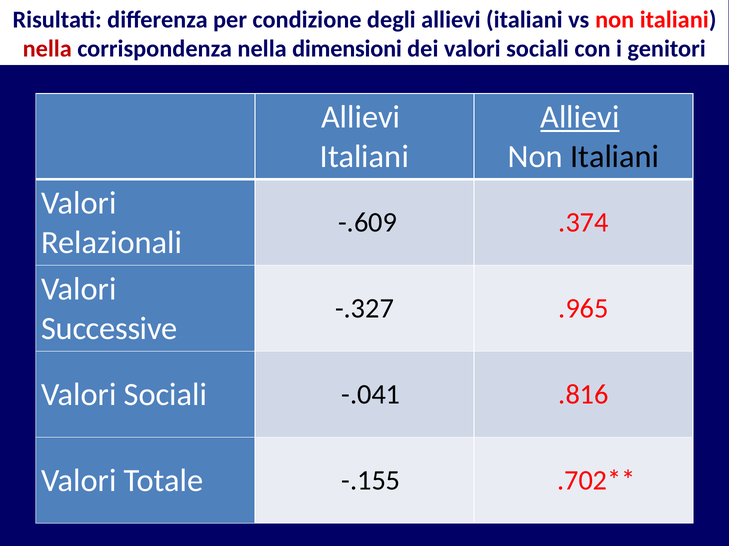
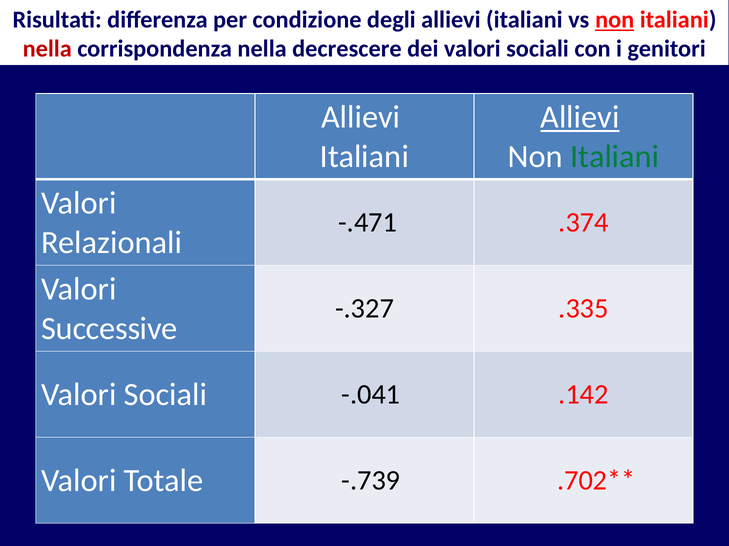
non underline: none -> present (615, 20)
dimensioni: dimensioni -> decrescere (347, 49)
Italiani colour: black -> green (615, 157)
-.609: -.609 -> -.471 (368, 223)
.965: .965 -> .335 (584, 309)
.816: .816 -> .142 (584, 395)
-.155: -.155 -> -.739 (371, 481)
